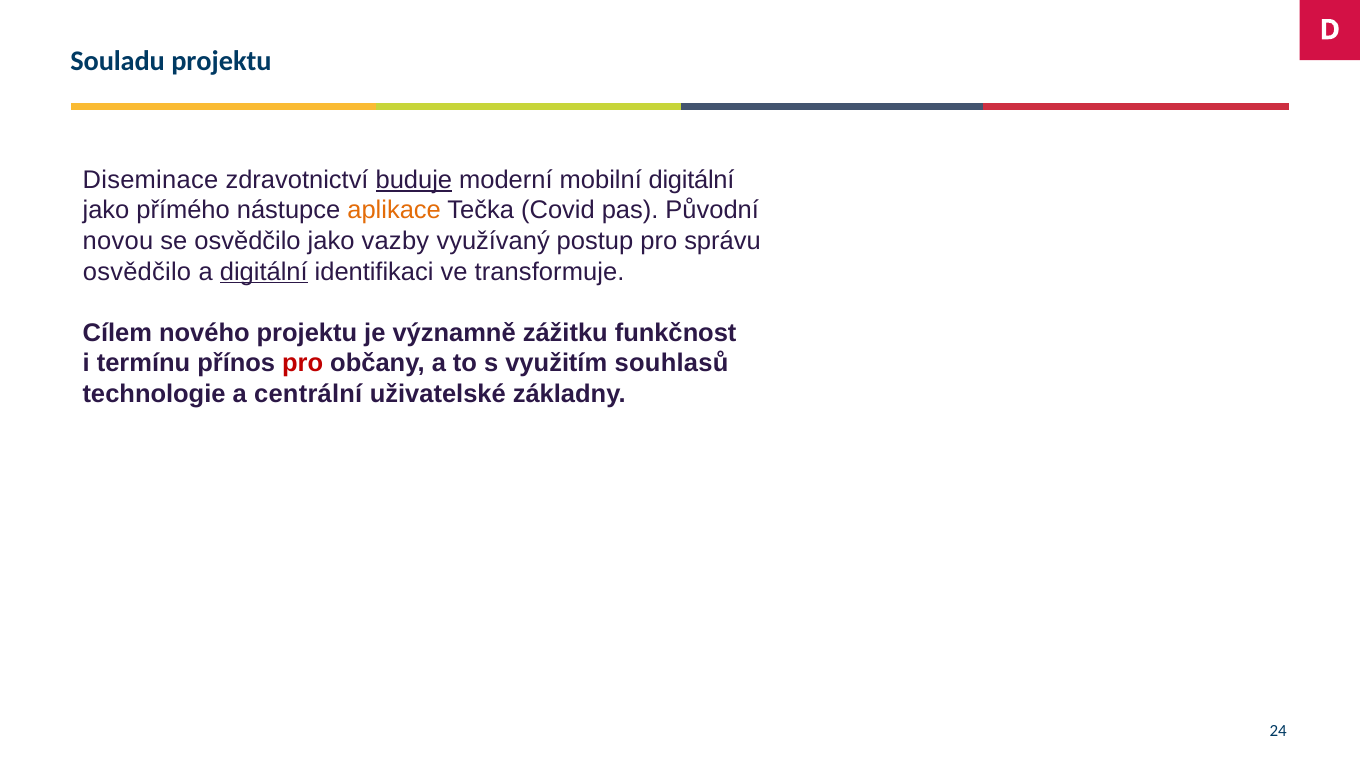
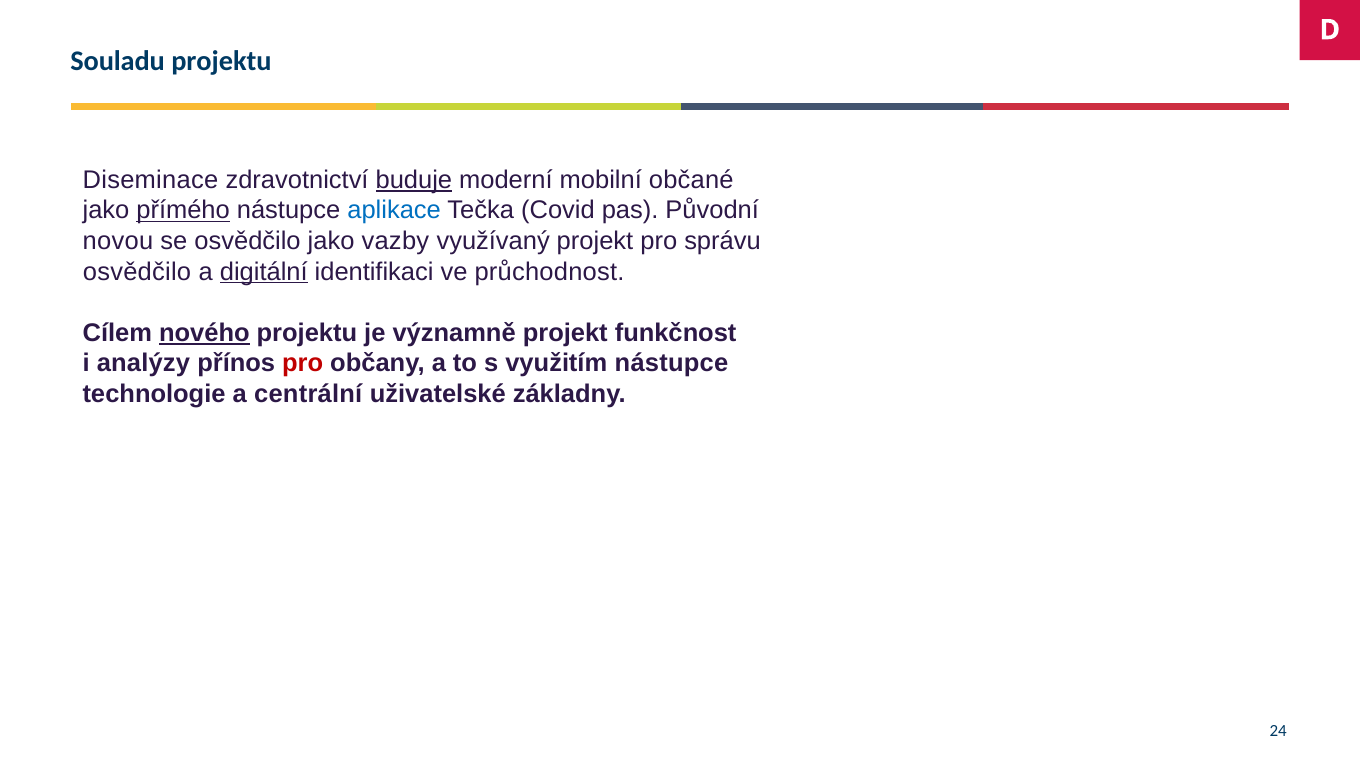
mobilní digitální: digitální -> občané (691, 180)
přímého underline: none -> present (183, 210)
aplikace colour: orange -> blue (394, 210)
využívaný postup: postup -> projekt (595, 241)
transformuje: transformuje -> průchodnost (549, 272)
nového underline: none -> present (204, 333)
významně zážitku: zážitku -> projekt (565, 333)
termínu: termínu -> analýzy (143, 363)
využitím souhlasů: souhlasů -> nástupce (672, 363)
